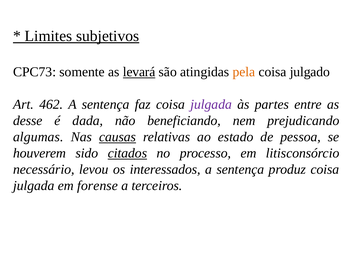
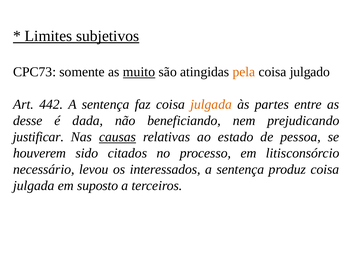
levará: levará -> muito (139, 72)
462: 462 -> 442 (51, 105)
julgada colour: purple -> orange (211, 105)
algumas: algumas -> justificar (38, 137)
citados underline: present -> none (127, 154)
forense: forense -> suposto (98, 186)
